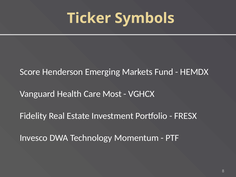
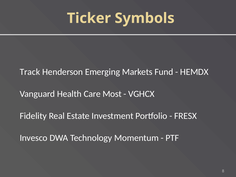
Score: Score -> Track (30, 72)
